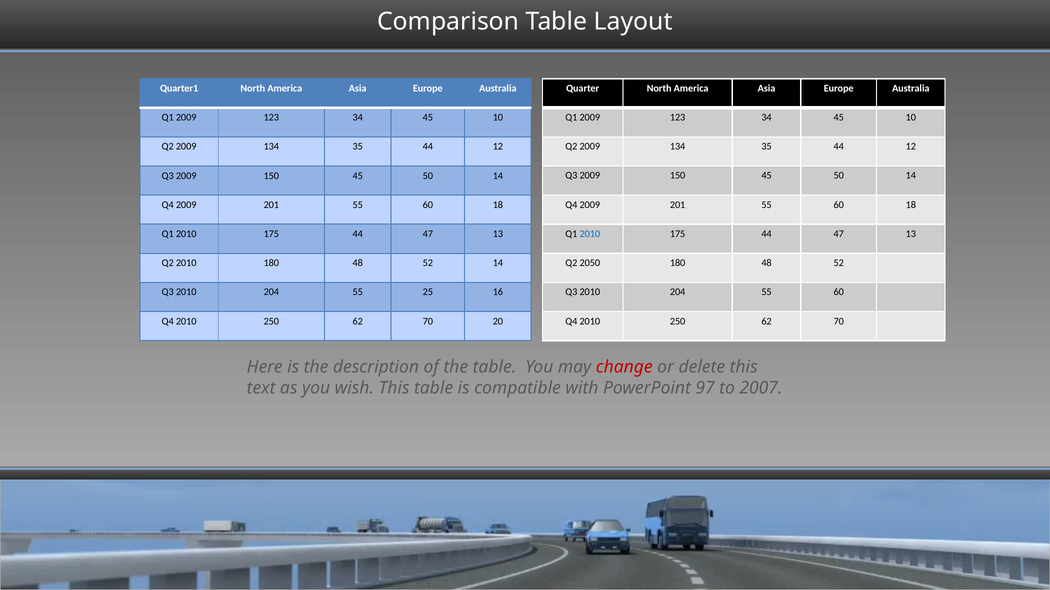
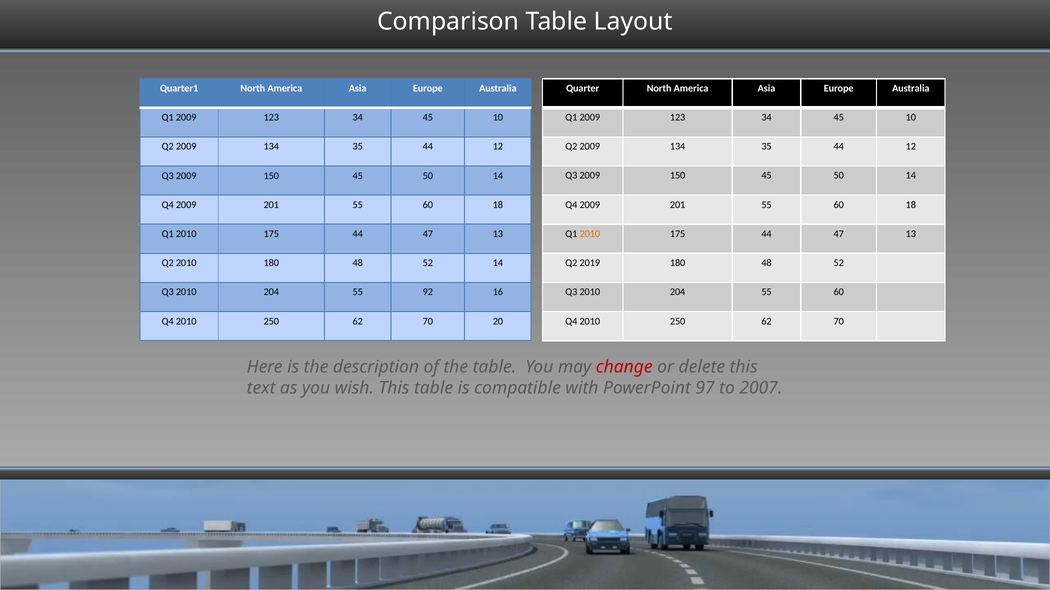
2010 colour: blue -> orange (590, 234)
2050: 2050 -> 2019 (590, 263)
25: 25 -> 92 (428, 292)
